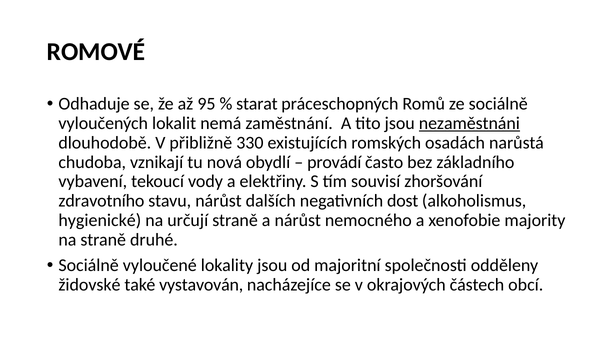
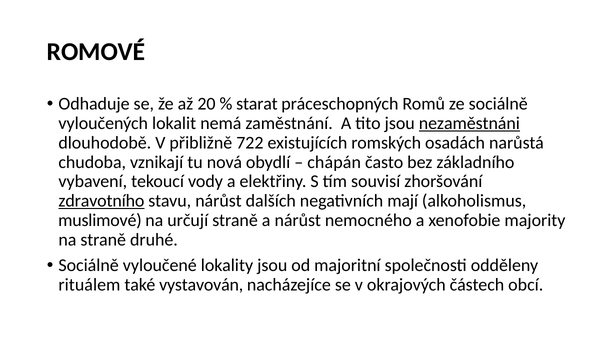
95: 95 -> 20 (206, 104)
330: 330 -> 722 (250, 143)
provádí: provádí -> chápán (334, 162)
zdravotního underline: none -> present (101, 201)
dost: dost -> mají (403, 201)
hygienické: hygienické -> muslimové (100, 220)
židovské: židovské -> rituálem (89, 285)
